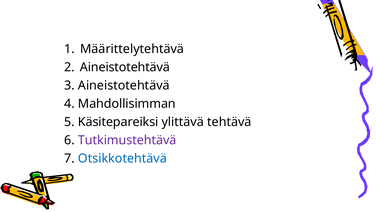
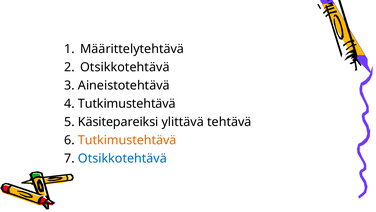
Aineistotehtävä: Aineistotehtävä -> Otsikkotehtävä (125, 67)
4 Mahdollisimman: Mahdollisimman -> Tutkimustehtävä (127, 103)
Tutkimustehtävä colour: purple -> orange (127, 140)
